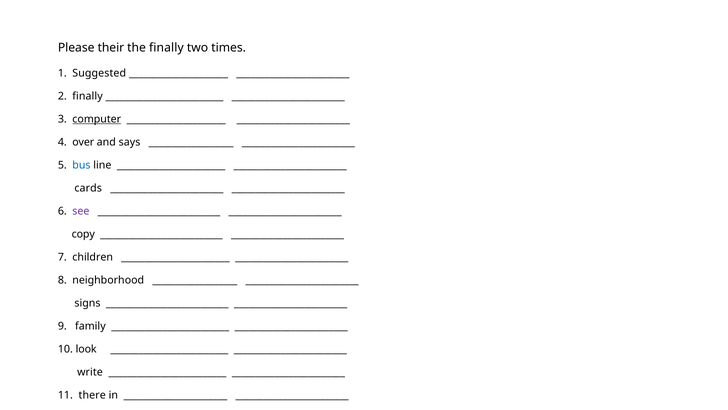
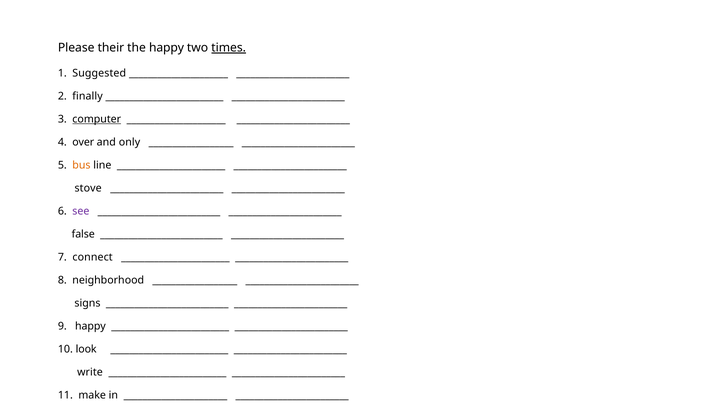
the finally: finally -> happy (167, 48)
times underline: none -> present (229, 48)
says: says -> only (129, 142)
bus colour: blue -> orange (81, 165)
cards: cards -> stove (88, 188)
copy: copy -> false (83, 234)
children: children -> connect (93, 257)
9 family: family -> happy (90, 326)
there: there -> make (92, 395)
